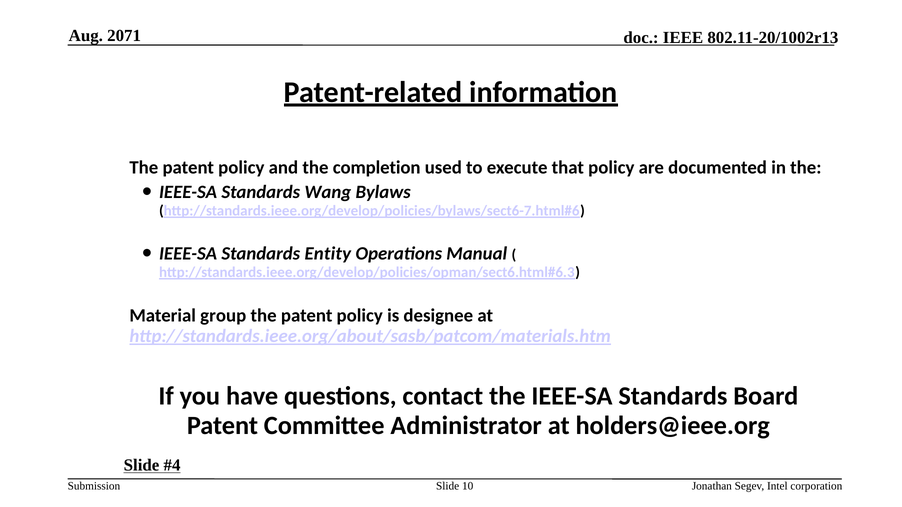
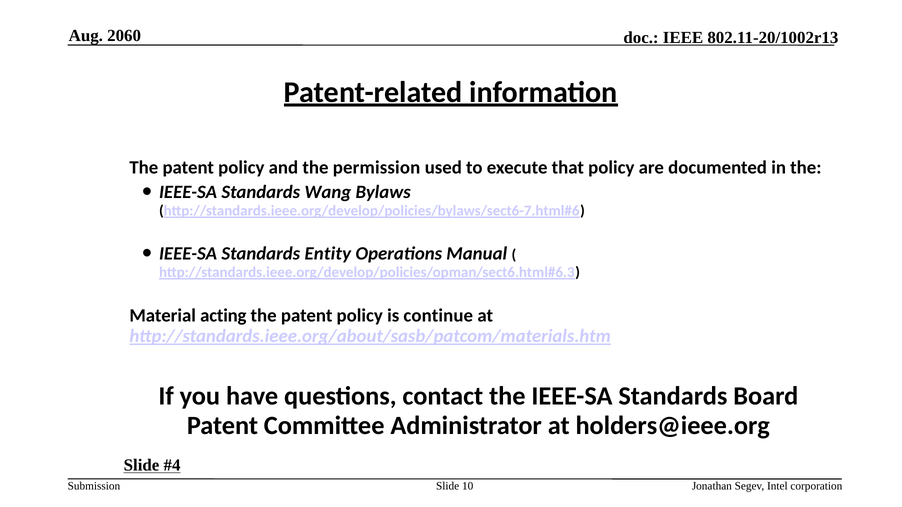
2071: 2071 -> 2060 (124, 36)
completion: completion -> permission (377, 168)
group: group -> acting (223, 316)
designee: designee -> continue (438, 316)
